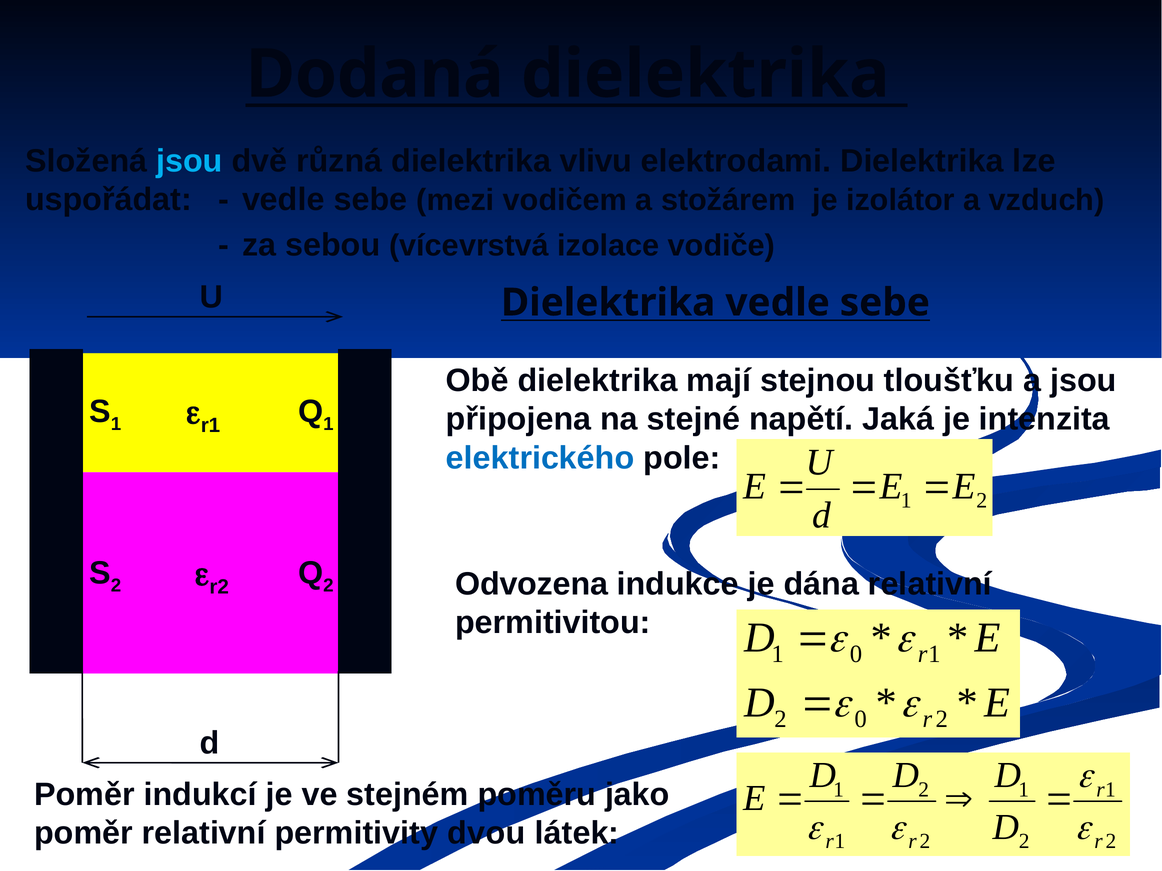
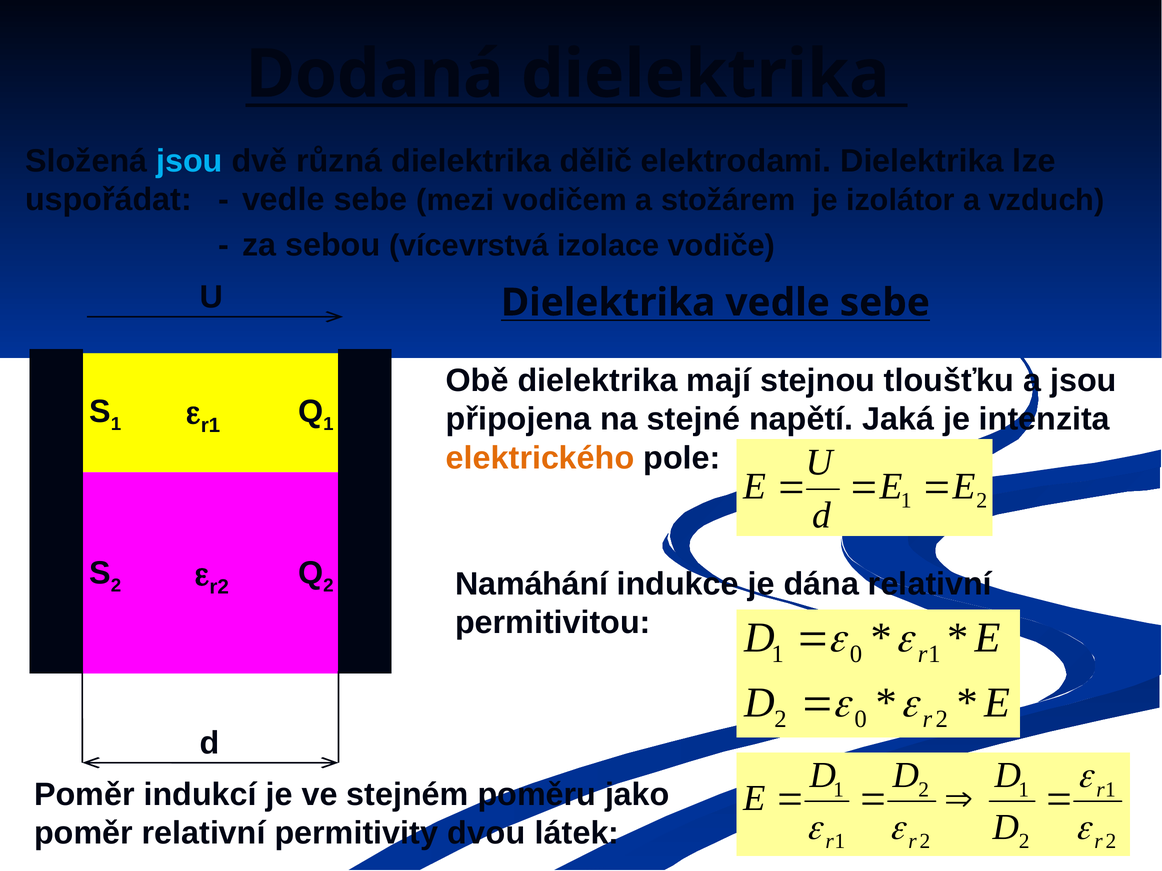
vlivu: vlivu -> dělič (596, 161)
elektrického colour: blue -> orange (540, 458)
Odvozena: Odvozena -> Namáhání (532, 584)
